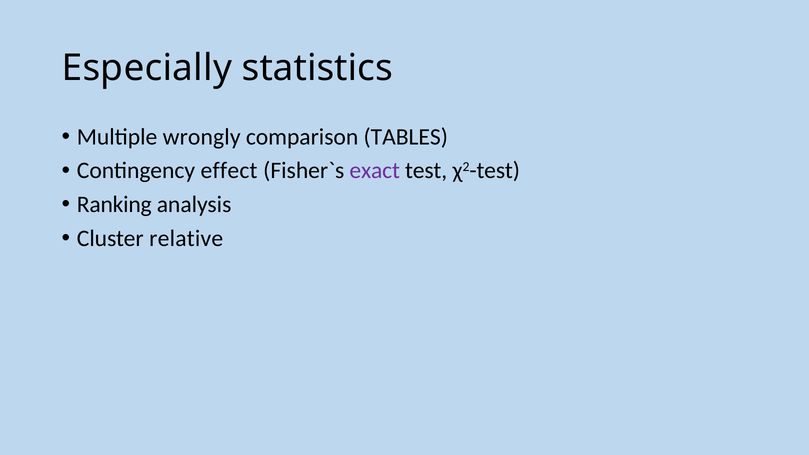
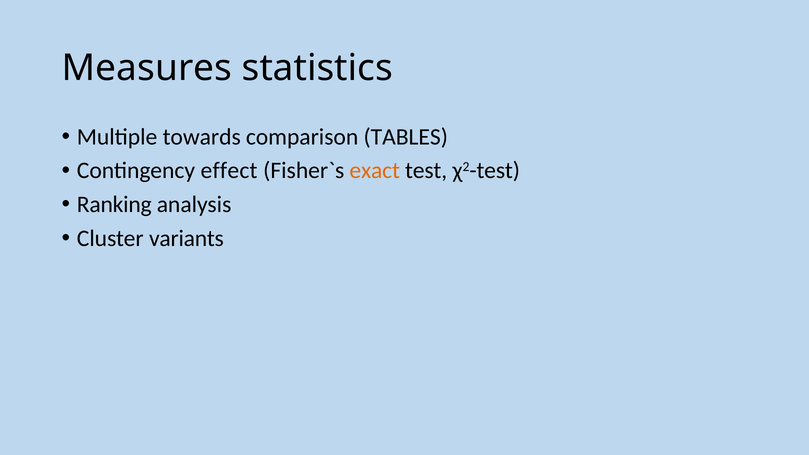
Especially: Especially -> Measures (147, 68)
wrongly: wrongly -> towards (202, 137)
exact colour: purple -> orange (375, 171)
relative: relative -> variants (186, 239)
